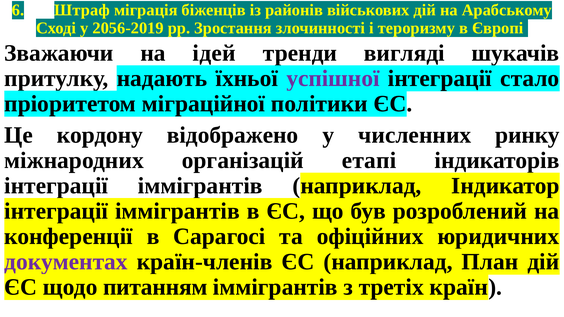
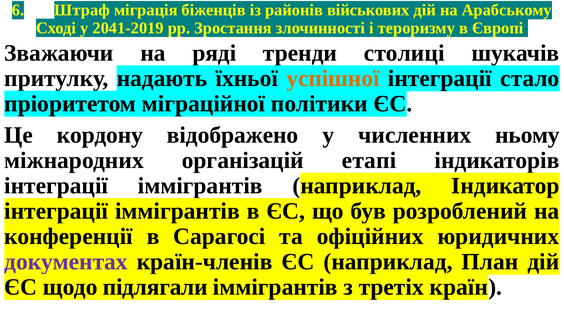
2056-2019: 2056-2019 -> 2041-2019 (128, 28)
ідей: ідей -> ряді (214, 53)
вигляді: вигляді -> столиці (404, 53)
успішної colour: purple -> orange (333, 78)
ринку: ринку -> ньому (527, 135)
питанням: питанням -> підлягали (155, 287)
